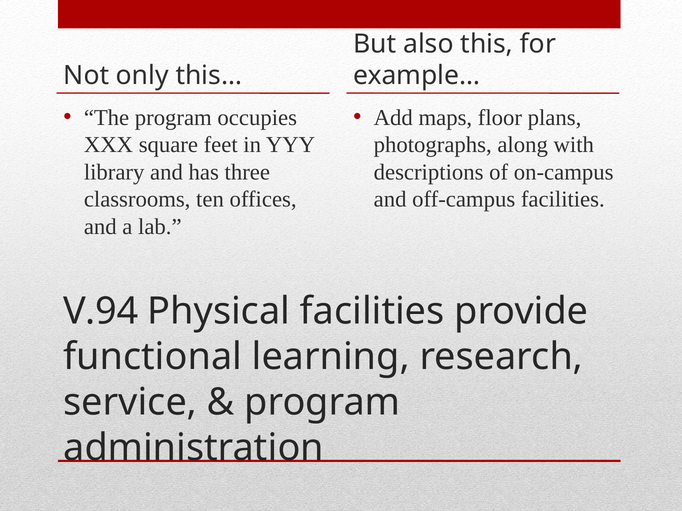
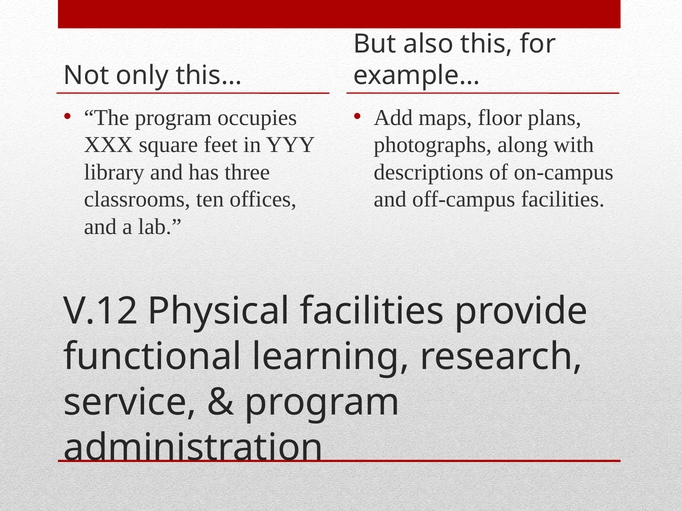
V.94: V.94 -> V.12 (101, 312)
